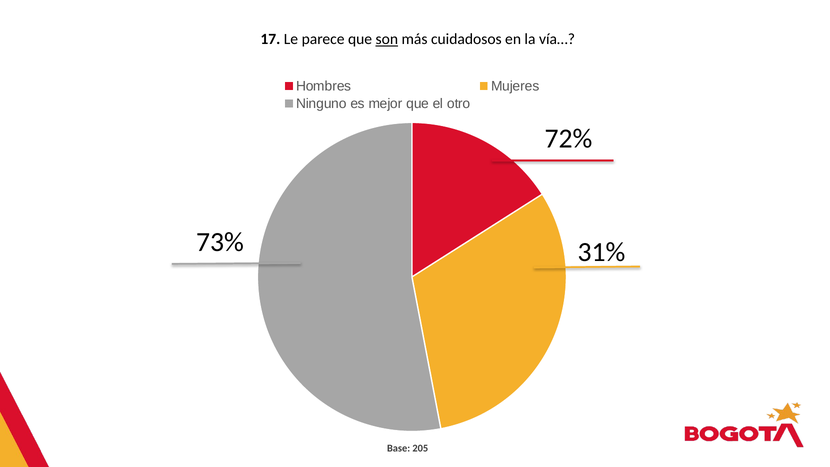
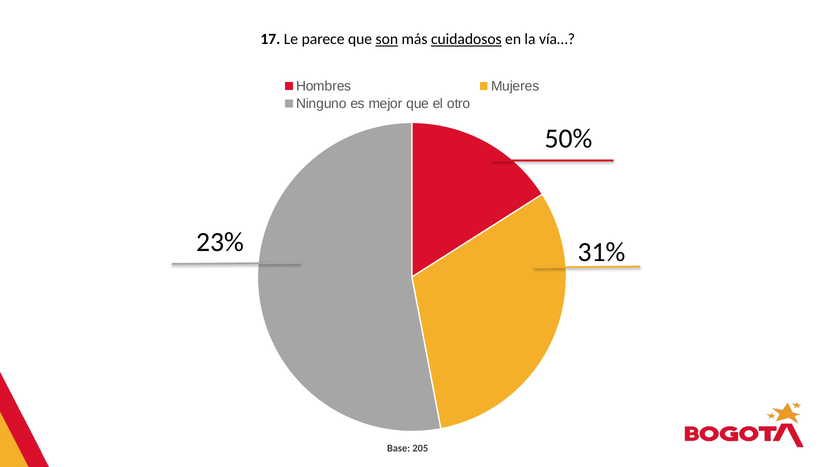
cuidadosos underline: none -> present (466, 39)
72%: 72% -> 50% (569, 139)
73%: 73% -> 23% (220, 242)
